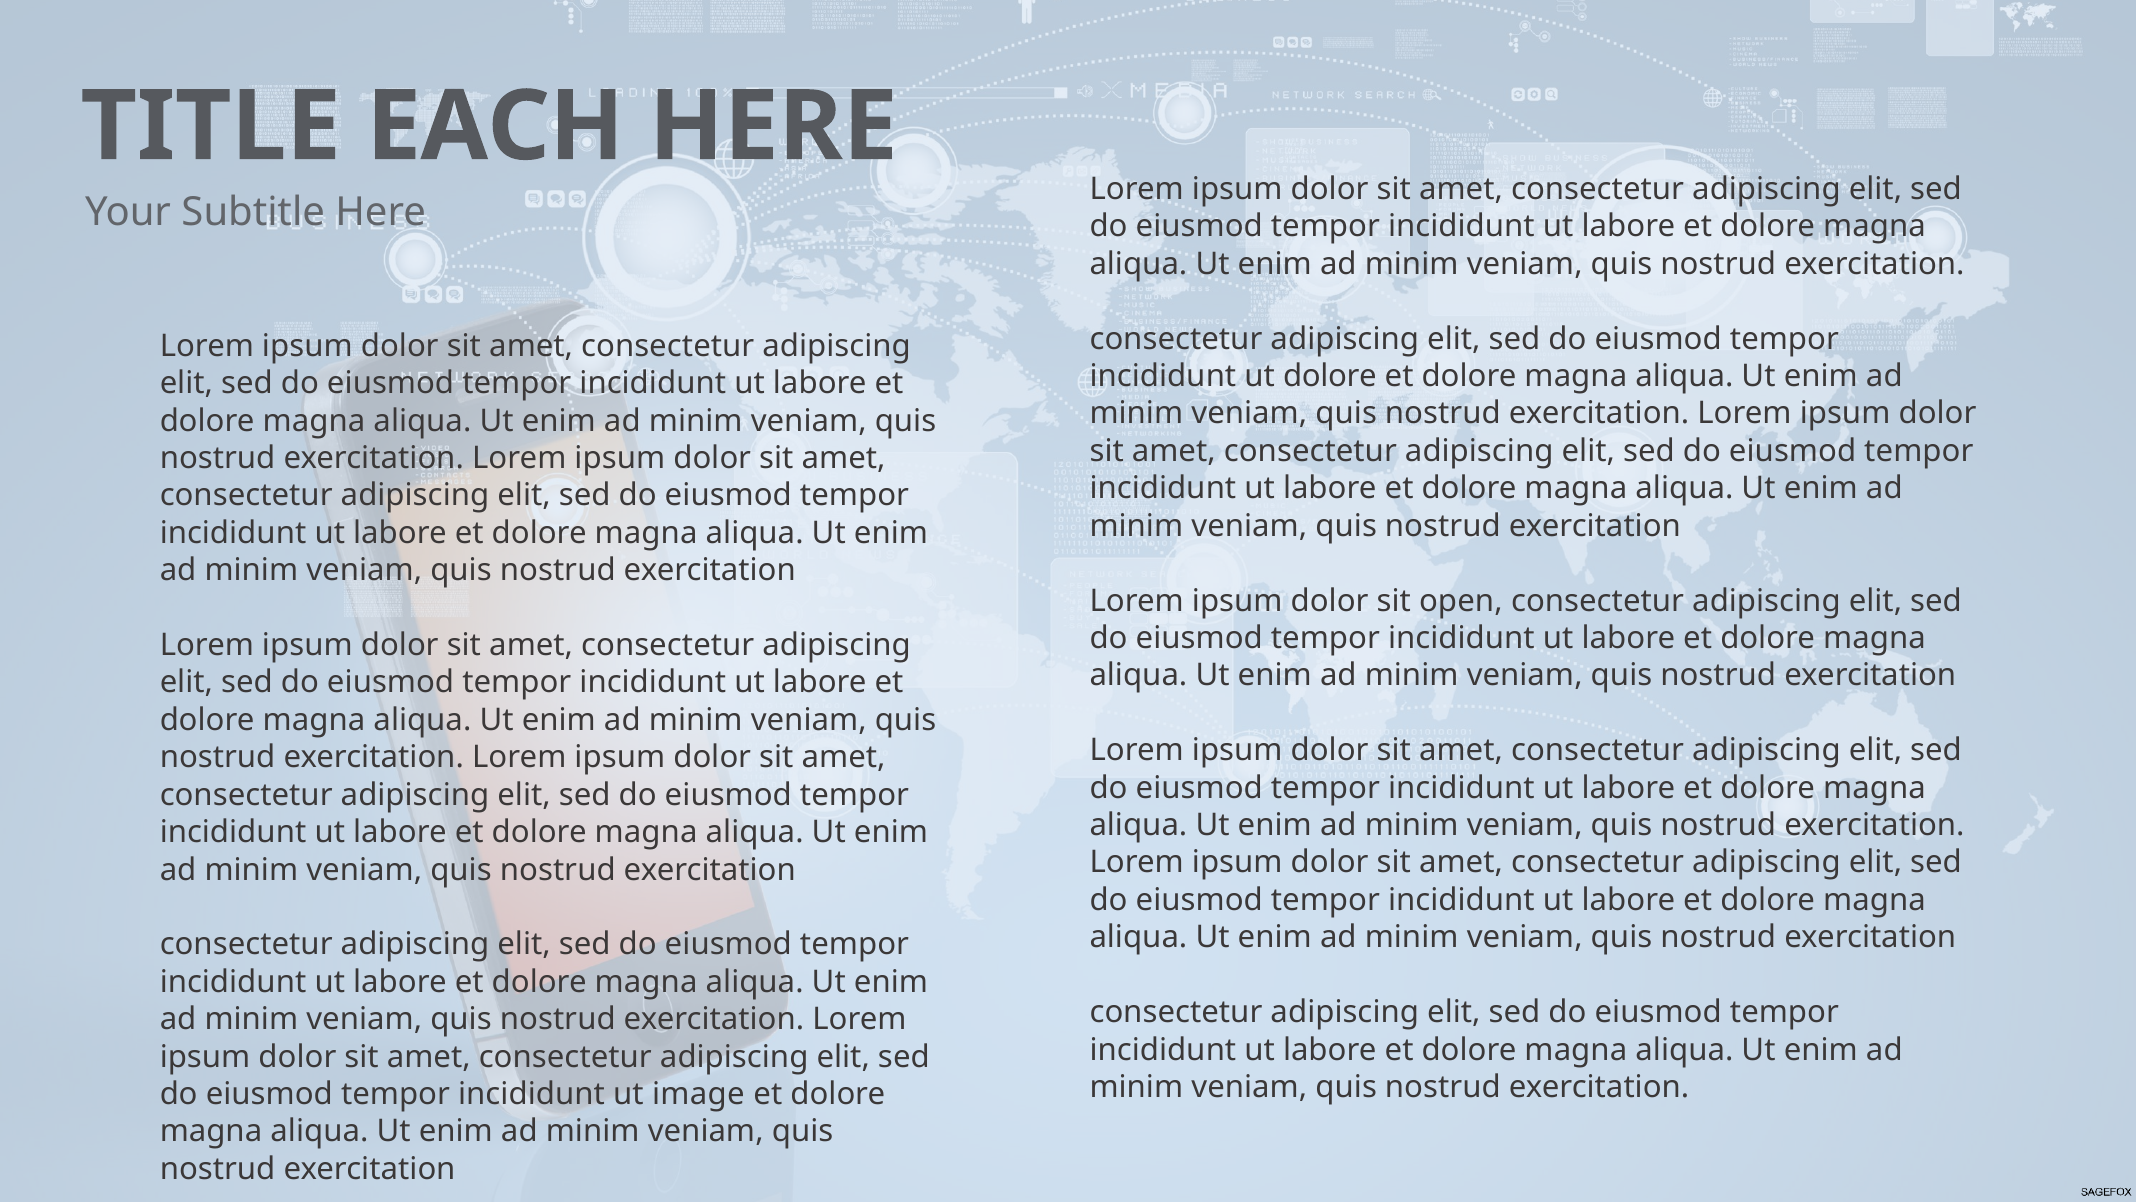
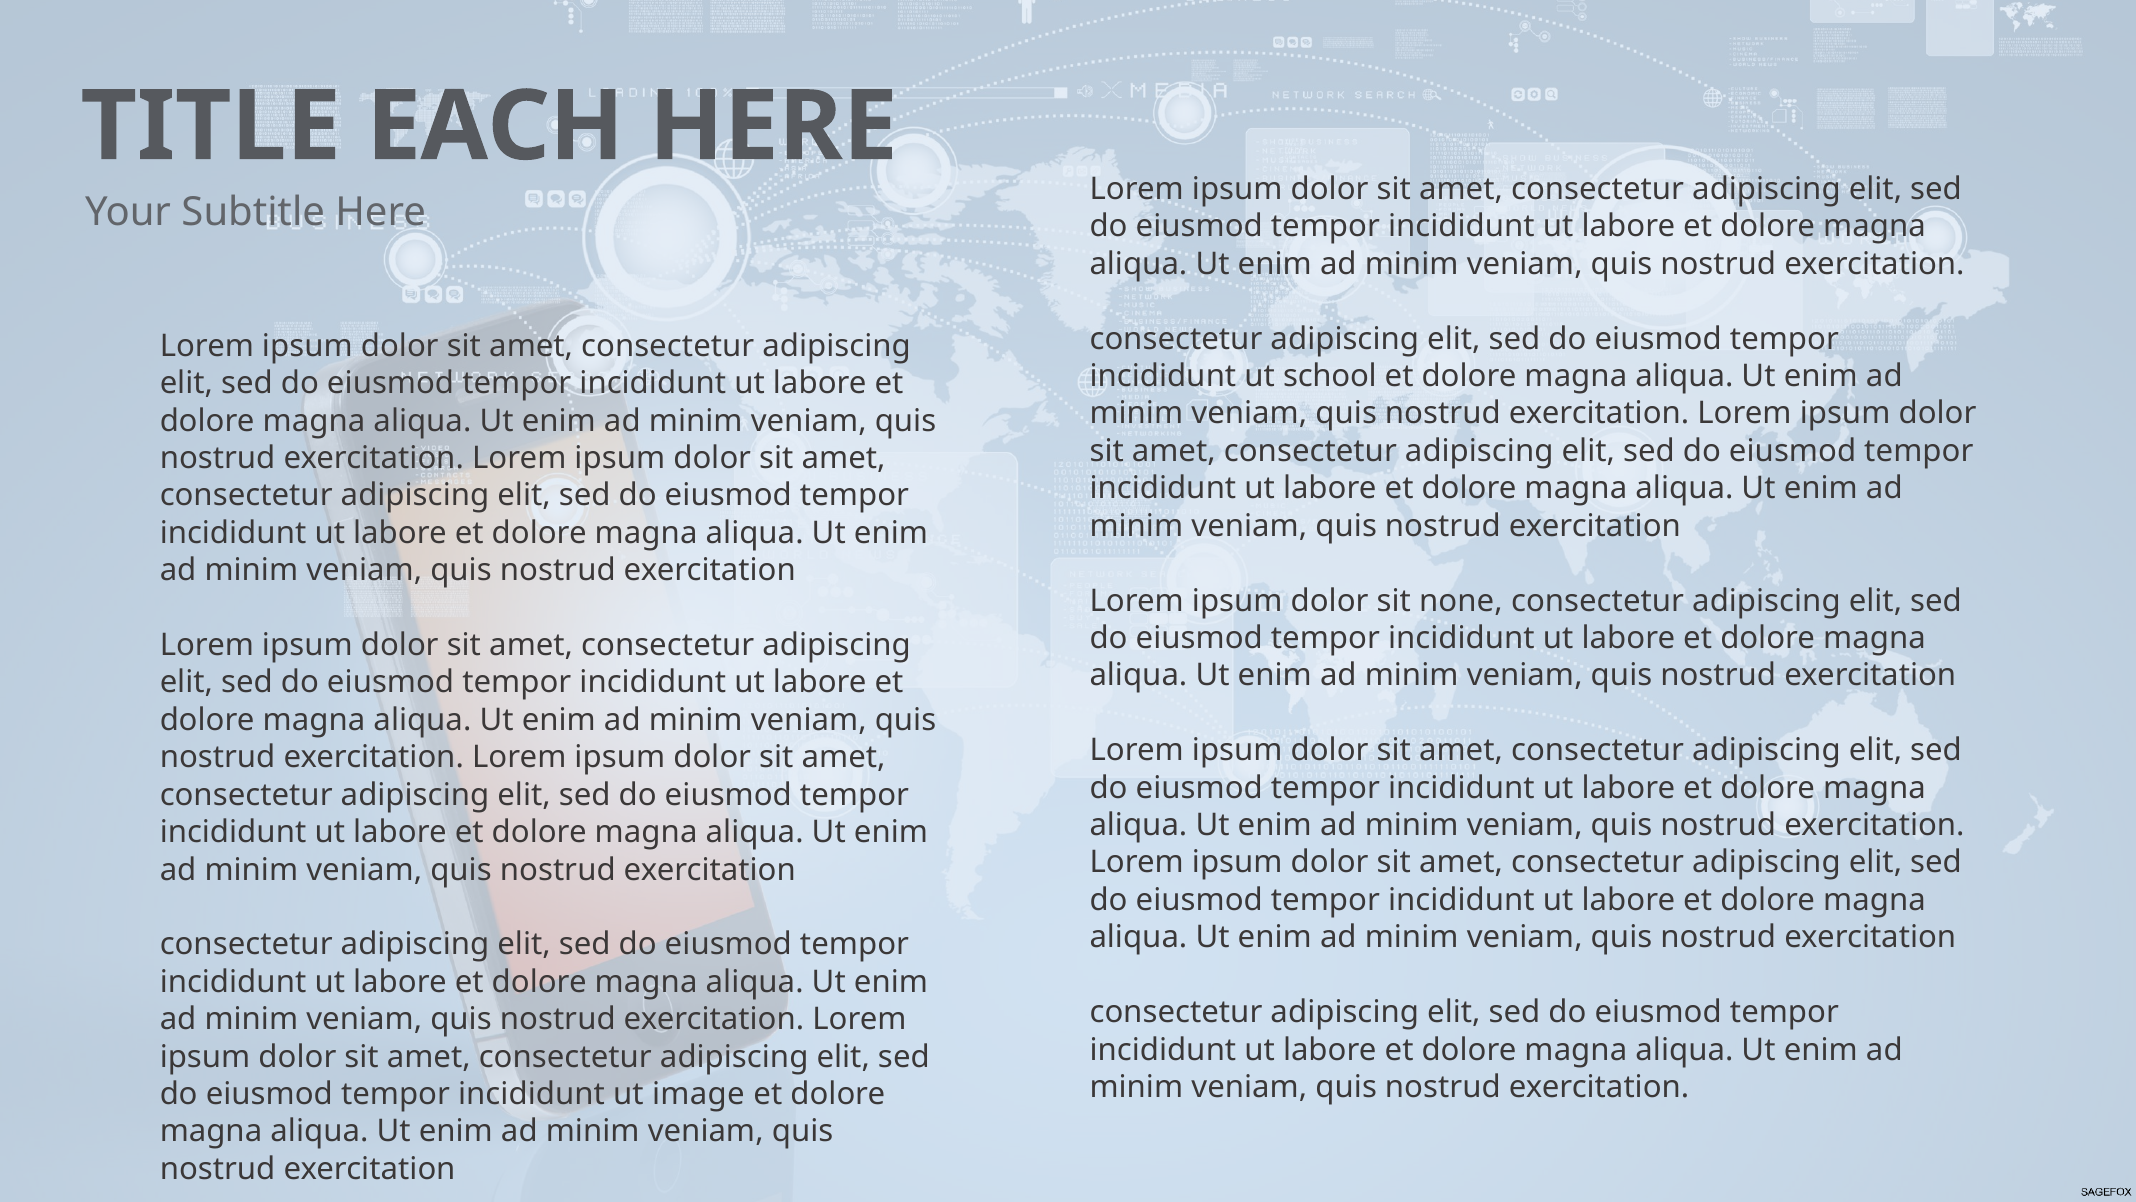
ut dolore: dolore -> school (1330, 376)
open: open -> none (1461, 600)
